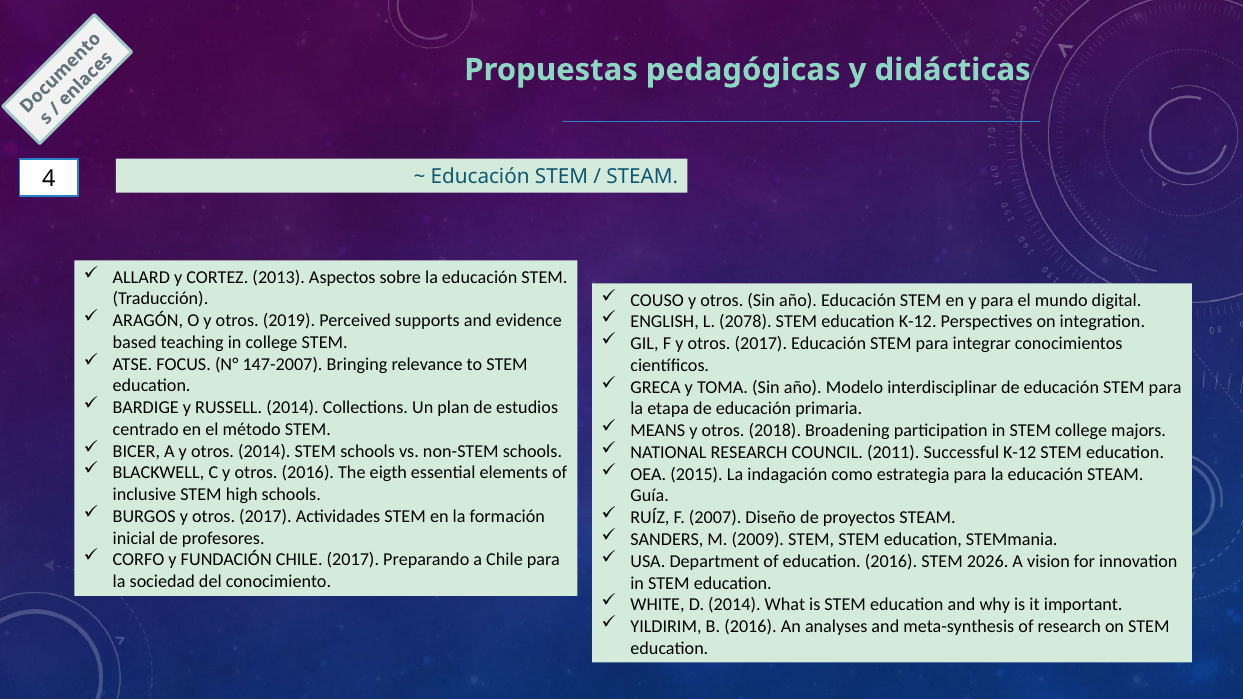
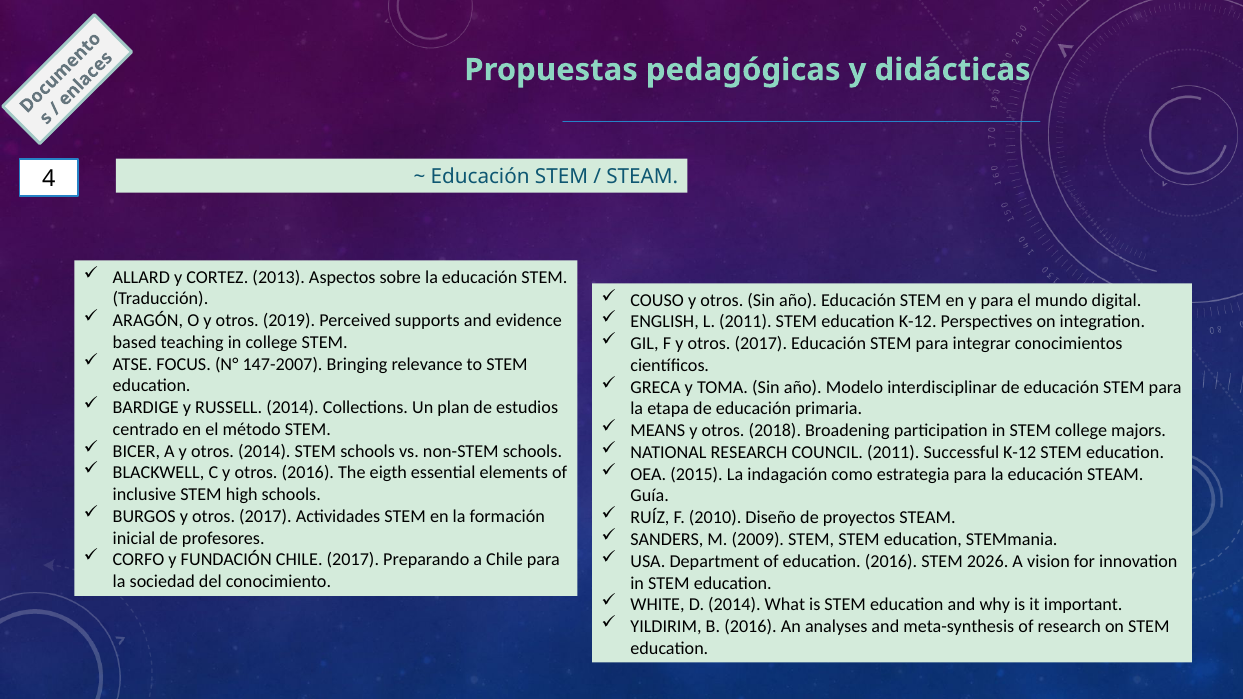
L 2078: 2078 -> 2011 (745, 322)
2007: 2007 -> 2010 (715, 518)
